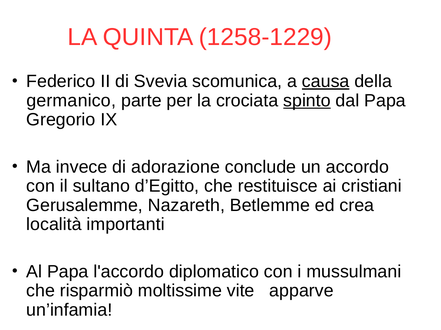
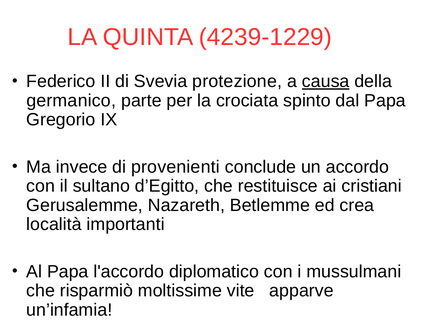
1258-1229: 1258-1229 -> 4239-1229 (265, 37)
scomunica: scomunica -> protezione (237, 82)
spinto underline: present -> none (307, 101)
adorazione: adorazione -> provenienti (175, 167)
